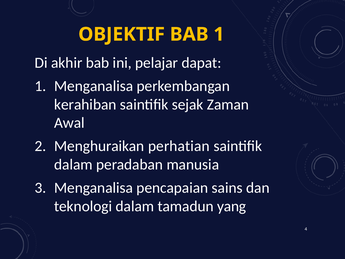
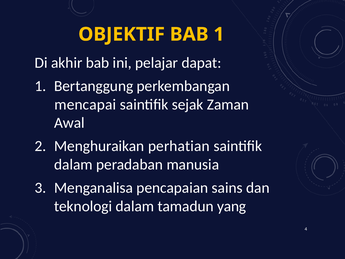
1 Menganalisa: Menganalisa -> Bertanggung (94, 86)
kerahiban: kerahiban -> mencapai (85, 104)
